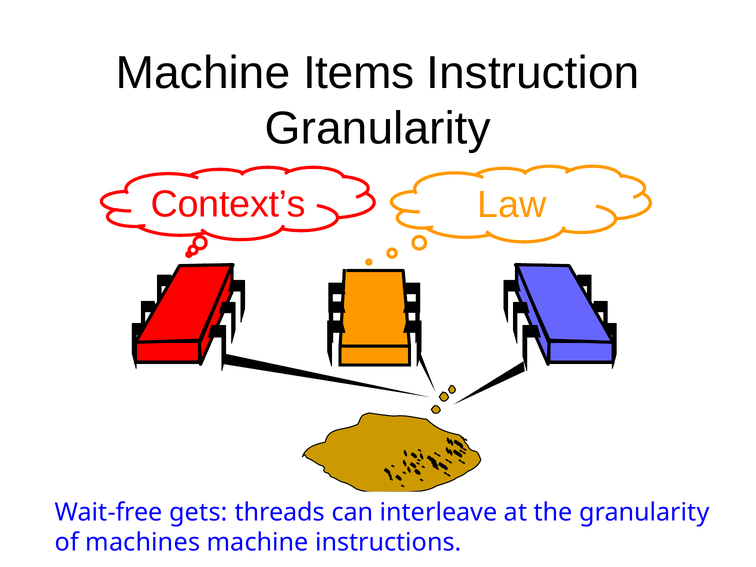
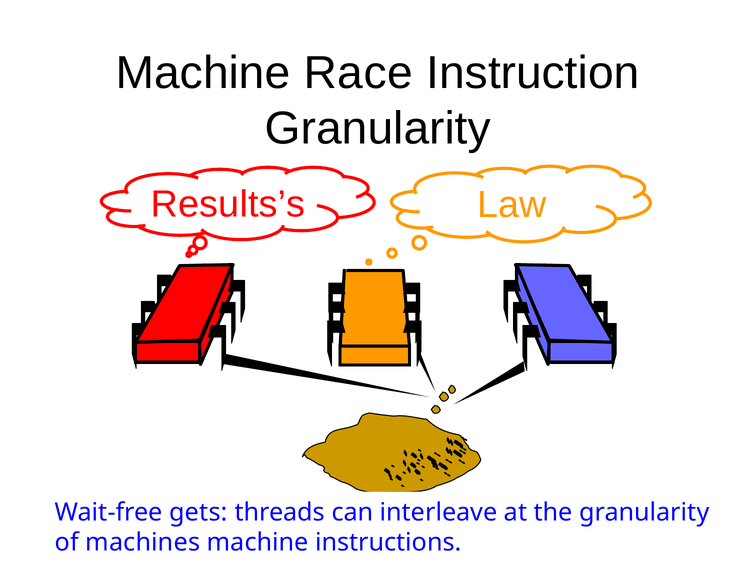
Items: Items -> Race (358, 73)
Context’s: Context’s -> Results’s (228, 204)
